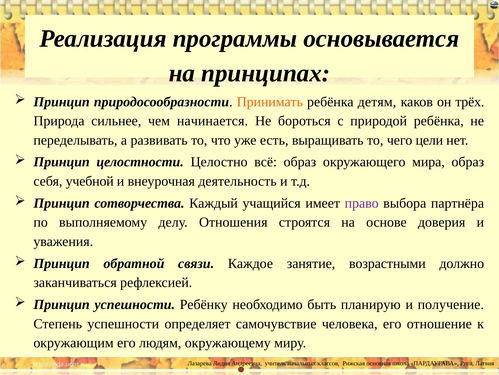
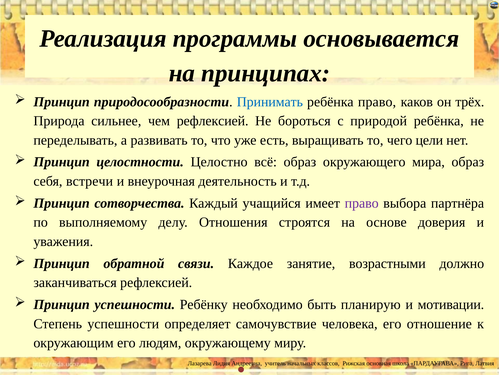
Принимать colour: orange -> blue (270, 102)
ребёнка детям: детям -> право (377, 102)
чем начинается: начинается -> рефлексией (213, 121)
учебной: учебной -> встречи (90, 181)
получение: получение -> мотивации (451, 304)
